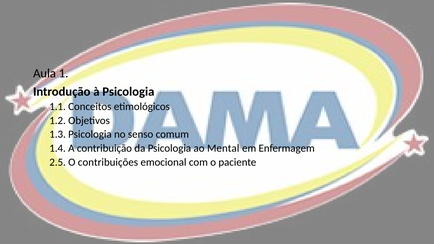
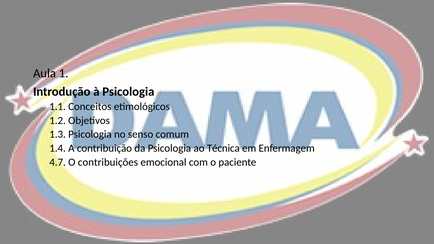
Mental: Mental -> Técnica (223, 148)
2.5: 2.5 -> 4.7 (58, 162)
